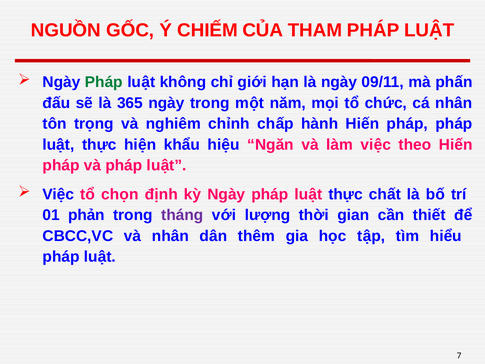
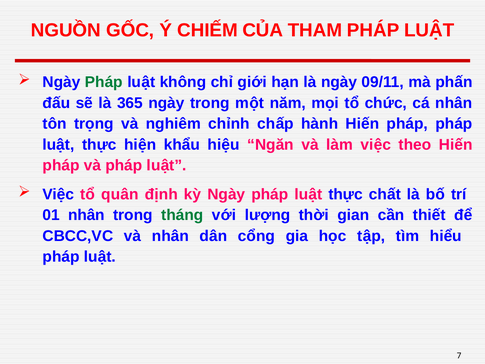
chọn: chọn -> quân (120, 194)
01 phản: phản -> nhân (86, 215)
tháng colour: purple -> green (182, 215)
thêm: thêm -> cổng (256, 236)
